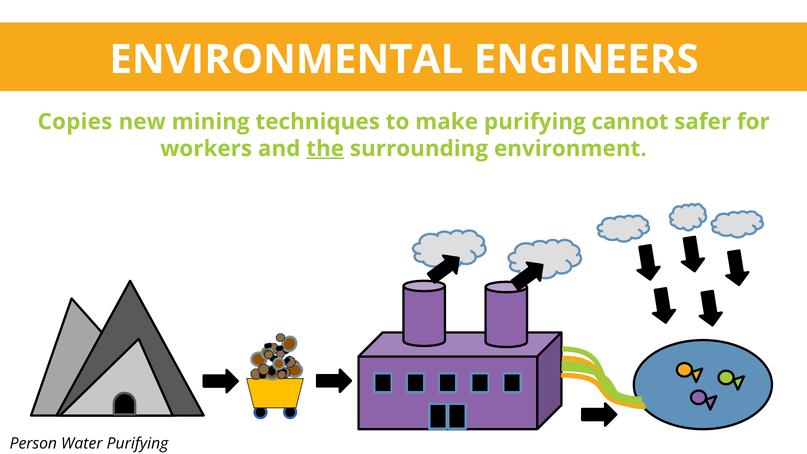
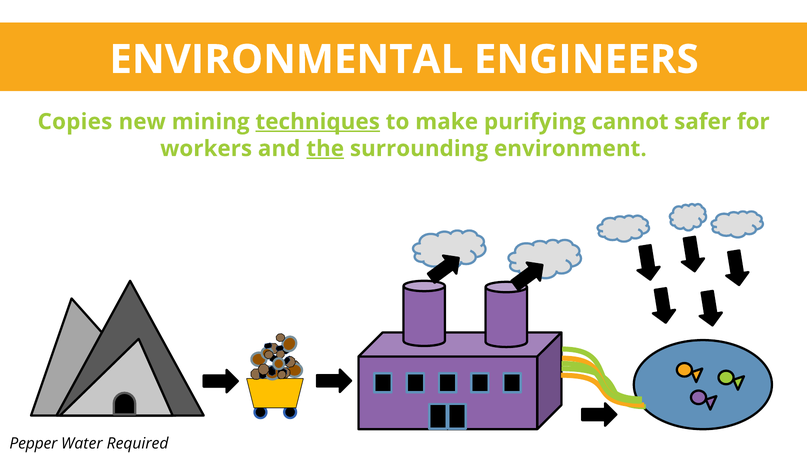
techniques underline: none -> present (318, 122)
Person: Person -> Pepper (33, 444)
Water Purifying: Purifying -> Required (138, 444)
